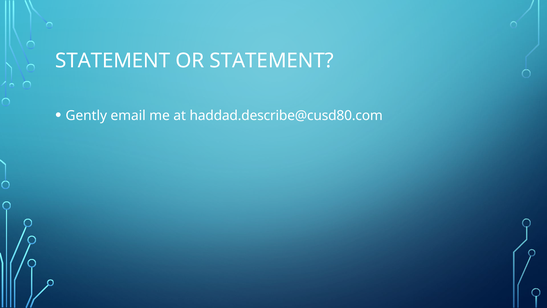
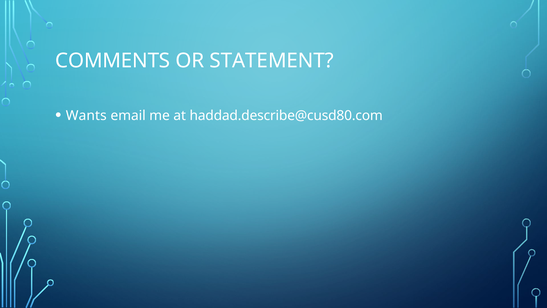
STATEMENT: STATEMENT -> COMMENTS (113, 61)
Gently: Gently -> Wants (86, 115)
